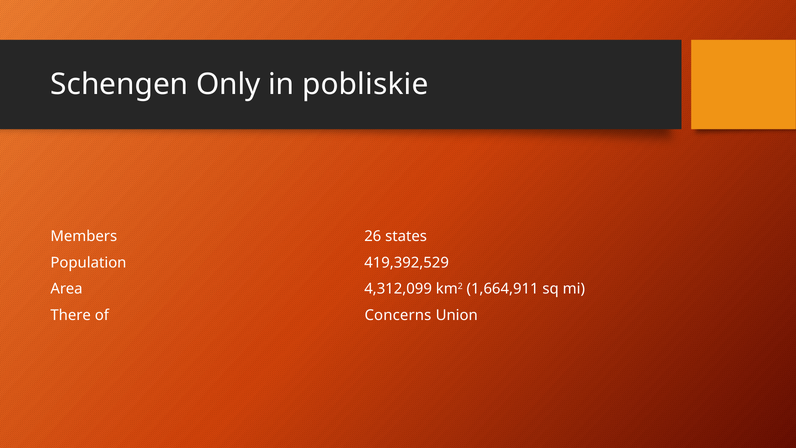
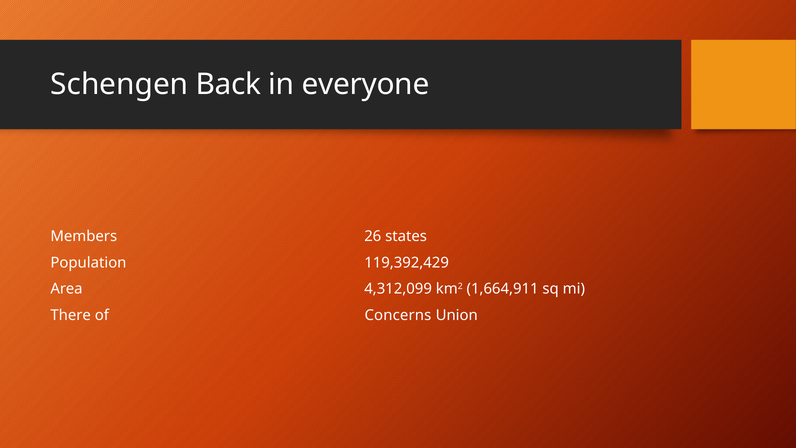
Only: Only -> Back (228, 84)
pobliskie: pobliskie -> everyone (366, 84)
419,392,529: 419,392,529 -> 119,392,429 (407, 263)
